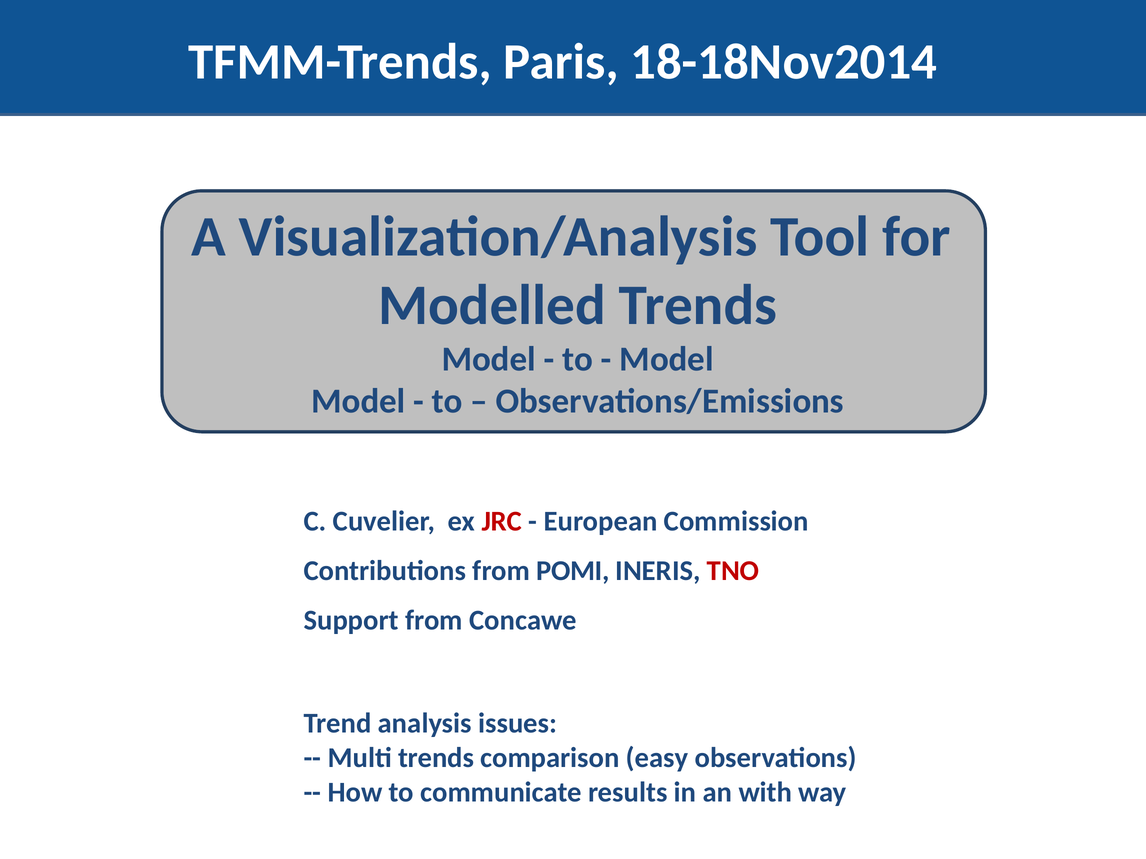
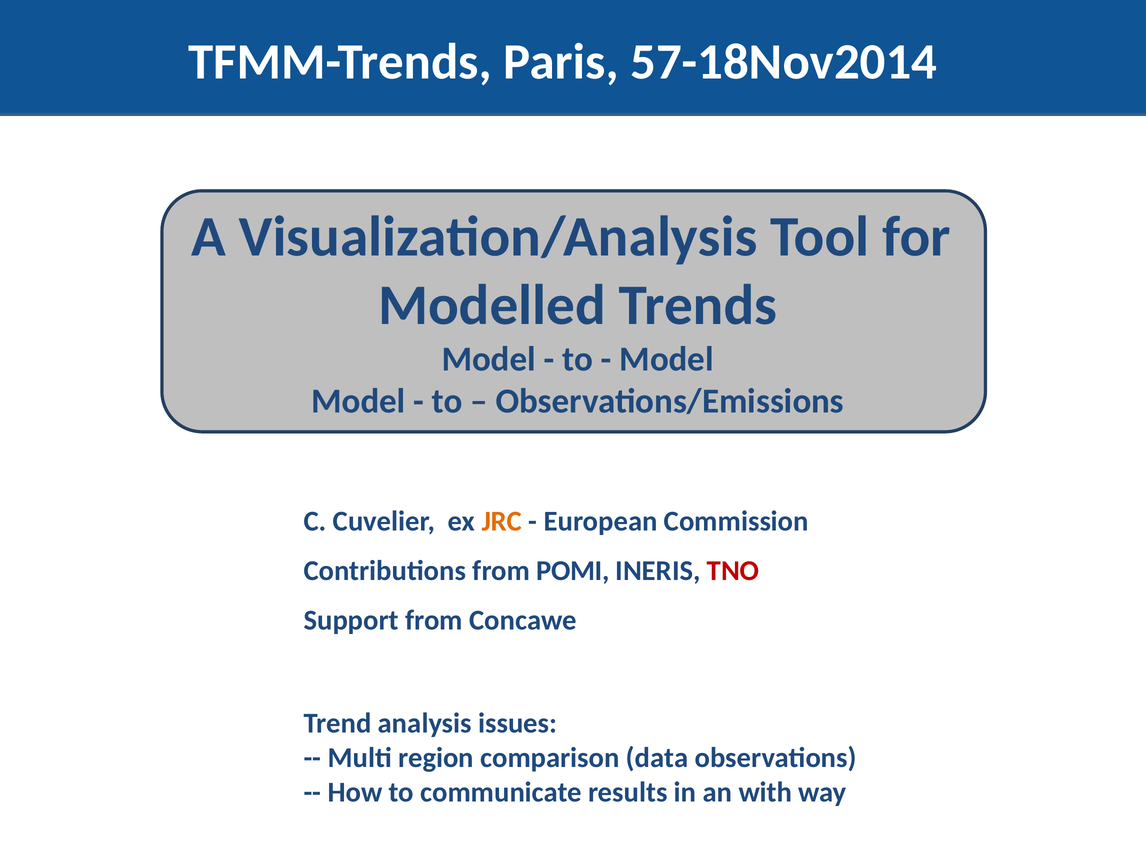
18-18Nov2014: 18-18Nov2014 -> 57-18Nov2014 (784, 62)
JRC colour: red -> orange (502, 521)
Multi trends: trends -> region (436, 758)
easy: easy -> data (657, 758)
